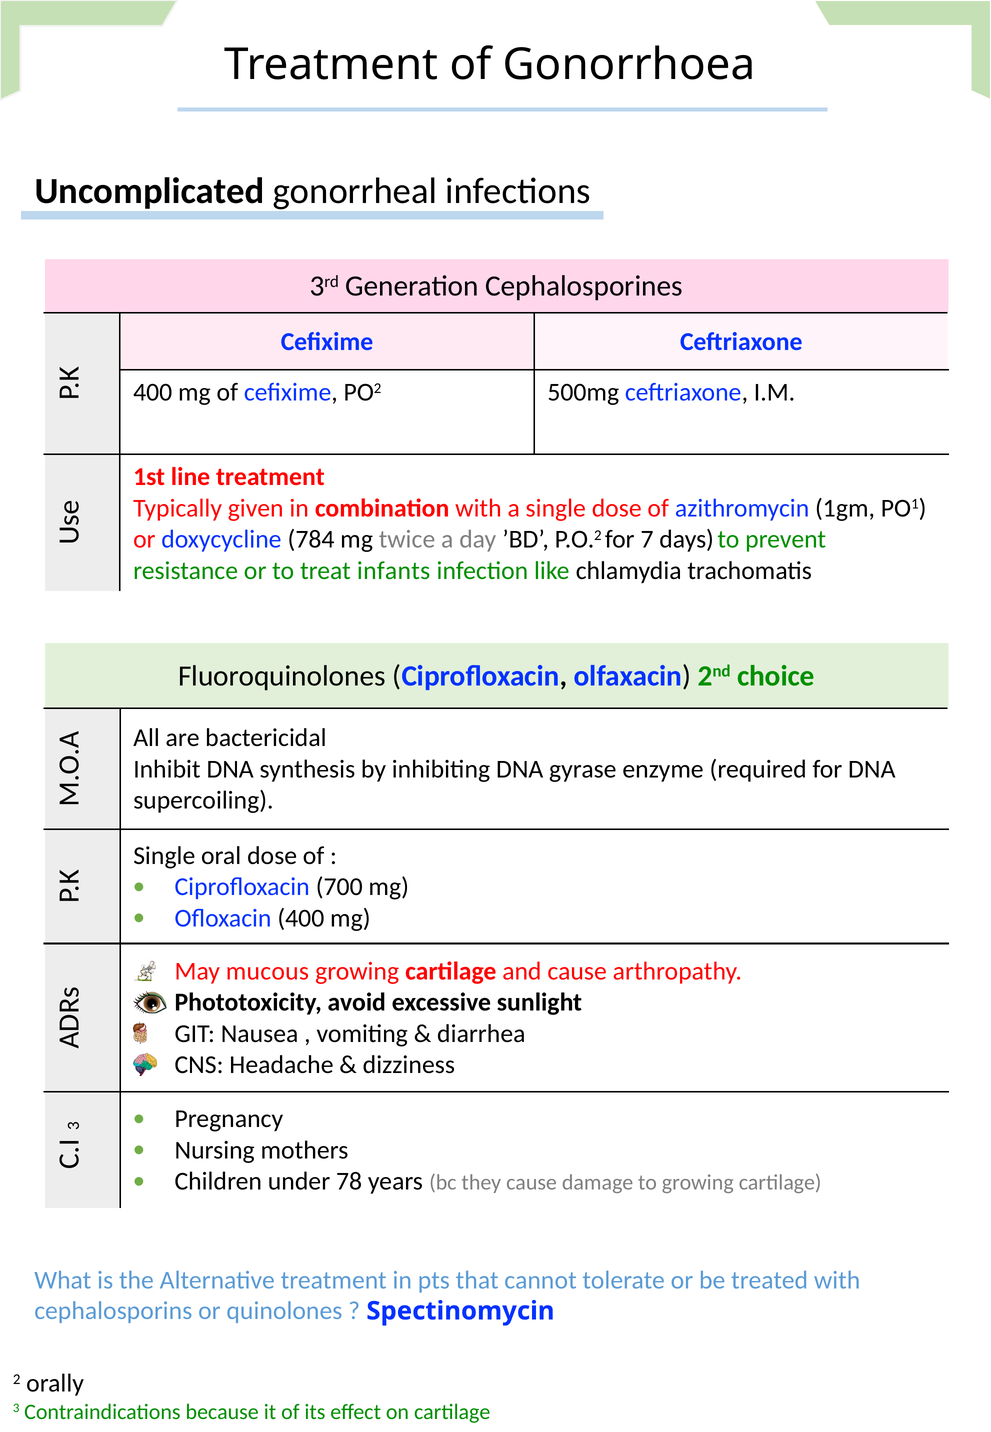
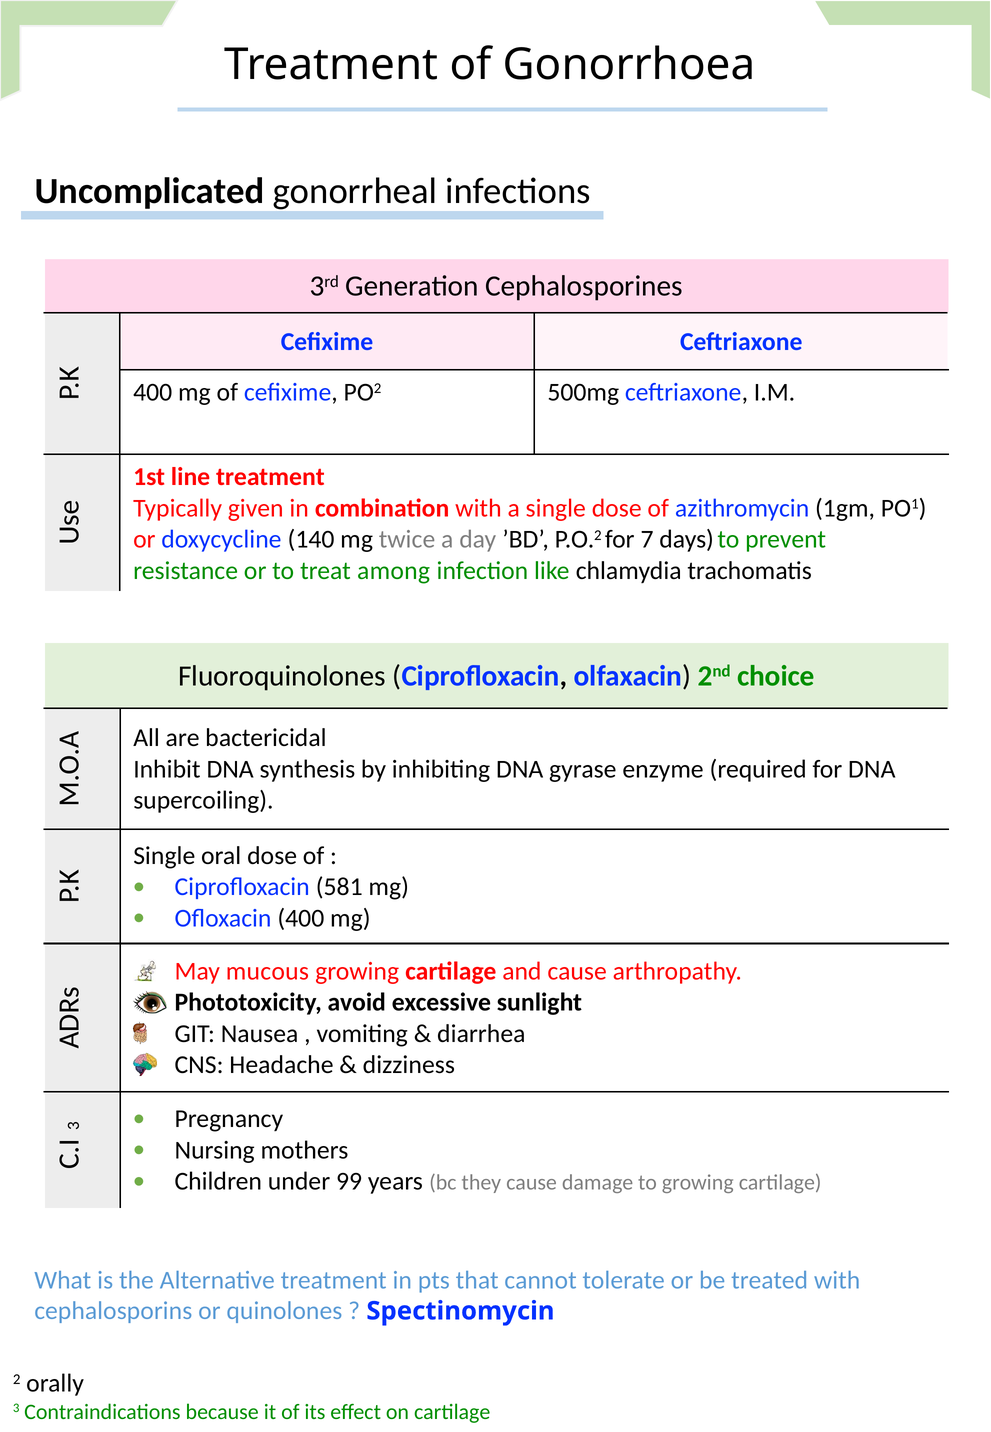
784: 784 -> 140 (311, 539)
infants: infants -> among (394, 570)
700: 700 -> 581 (339, 887)
78: 78 -> 99 (349, 1181)
